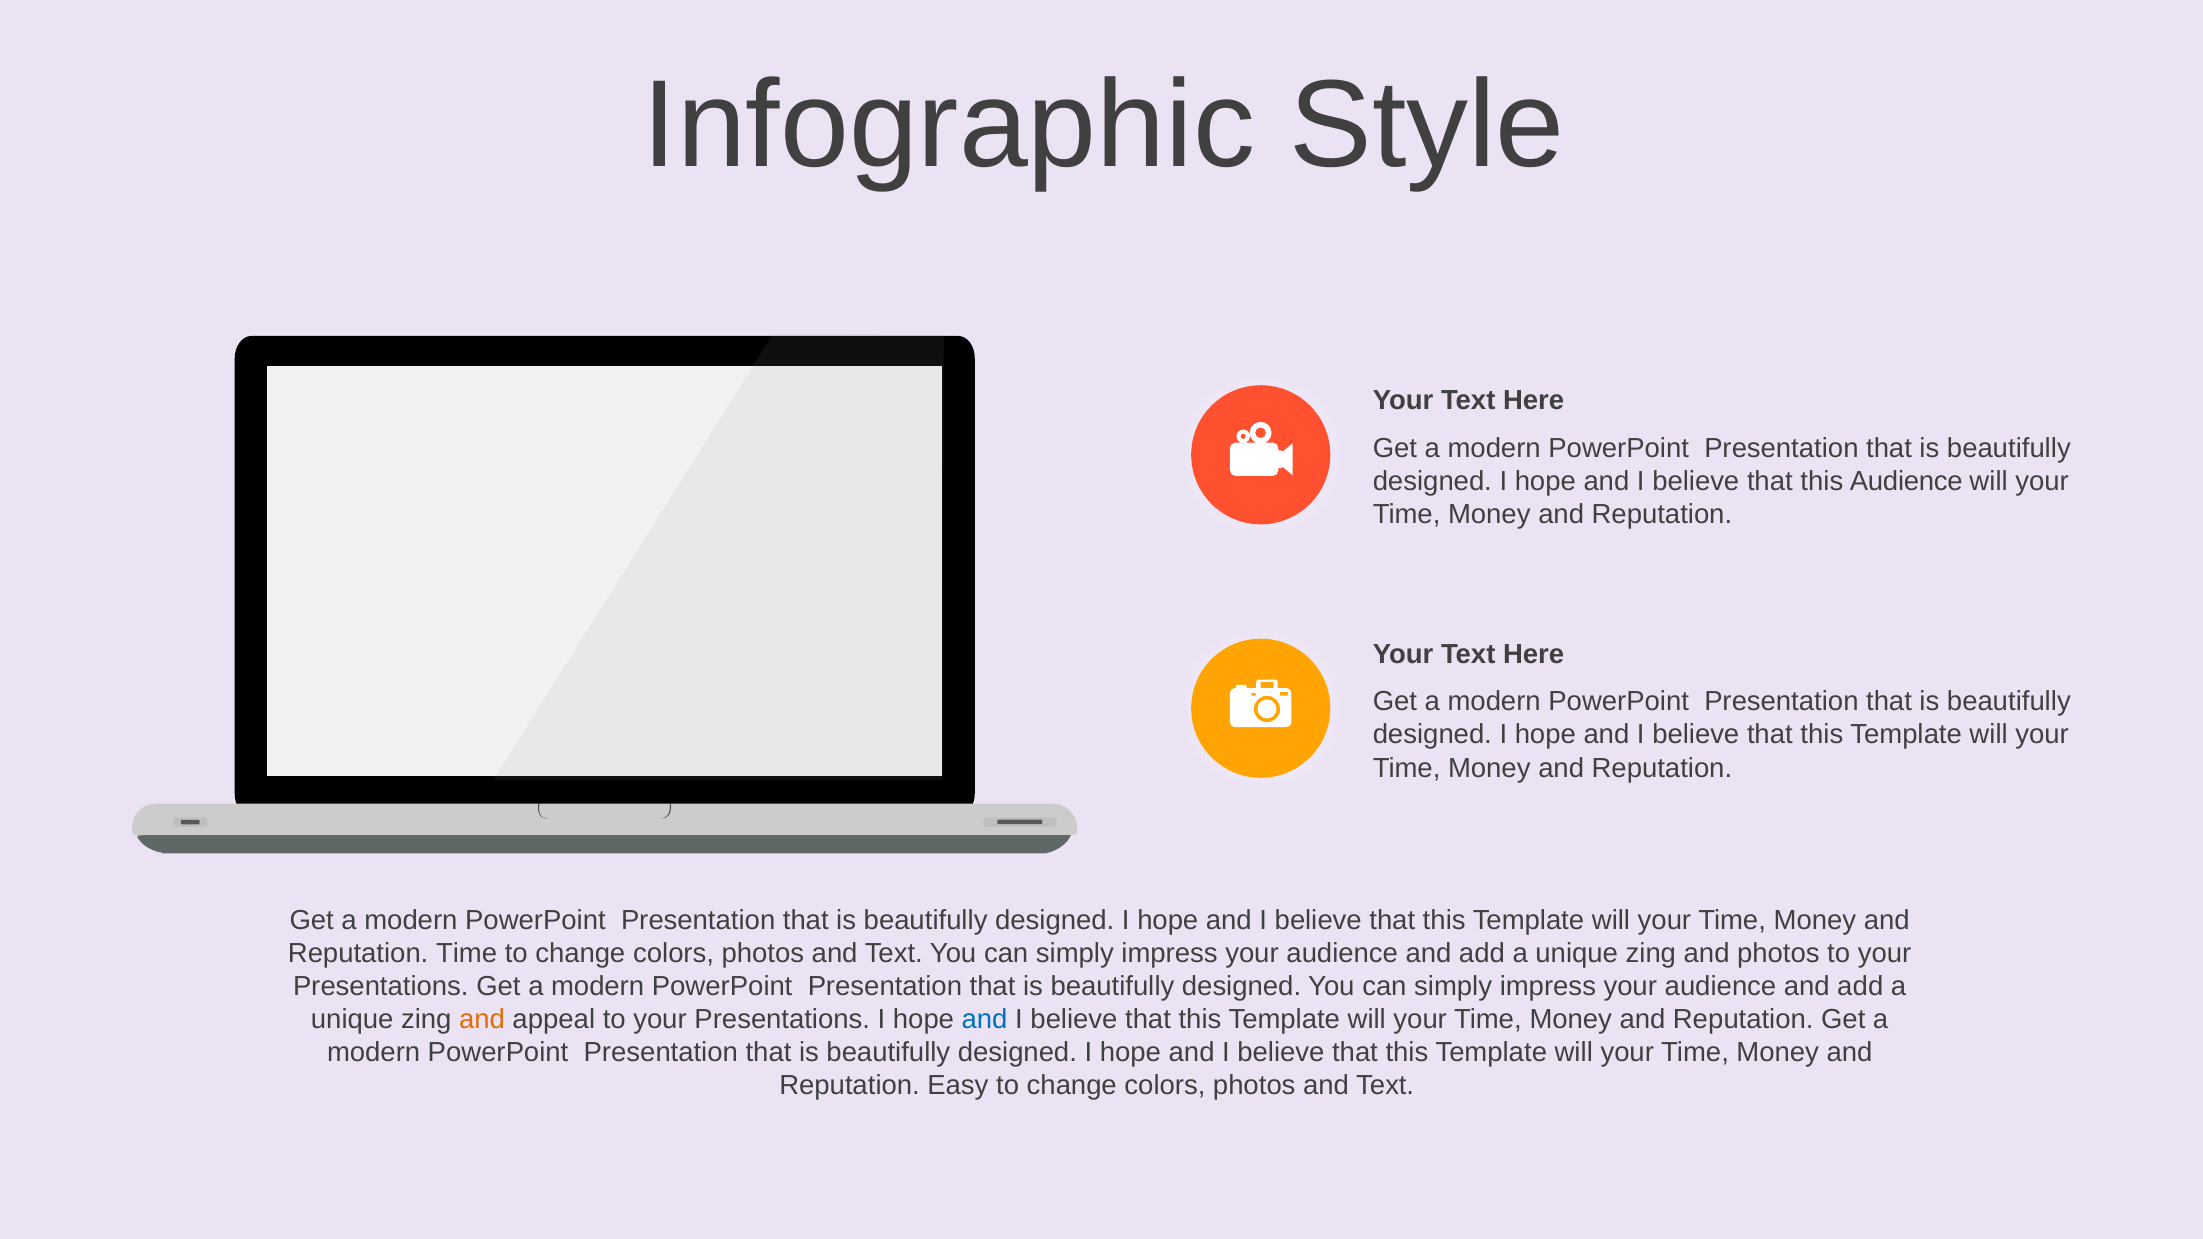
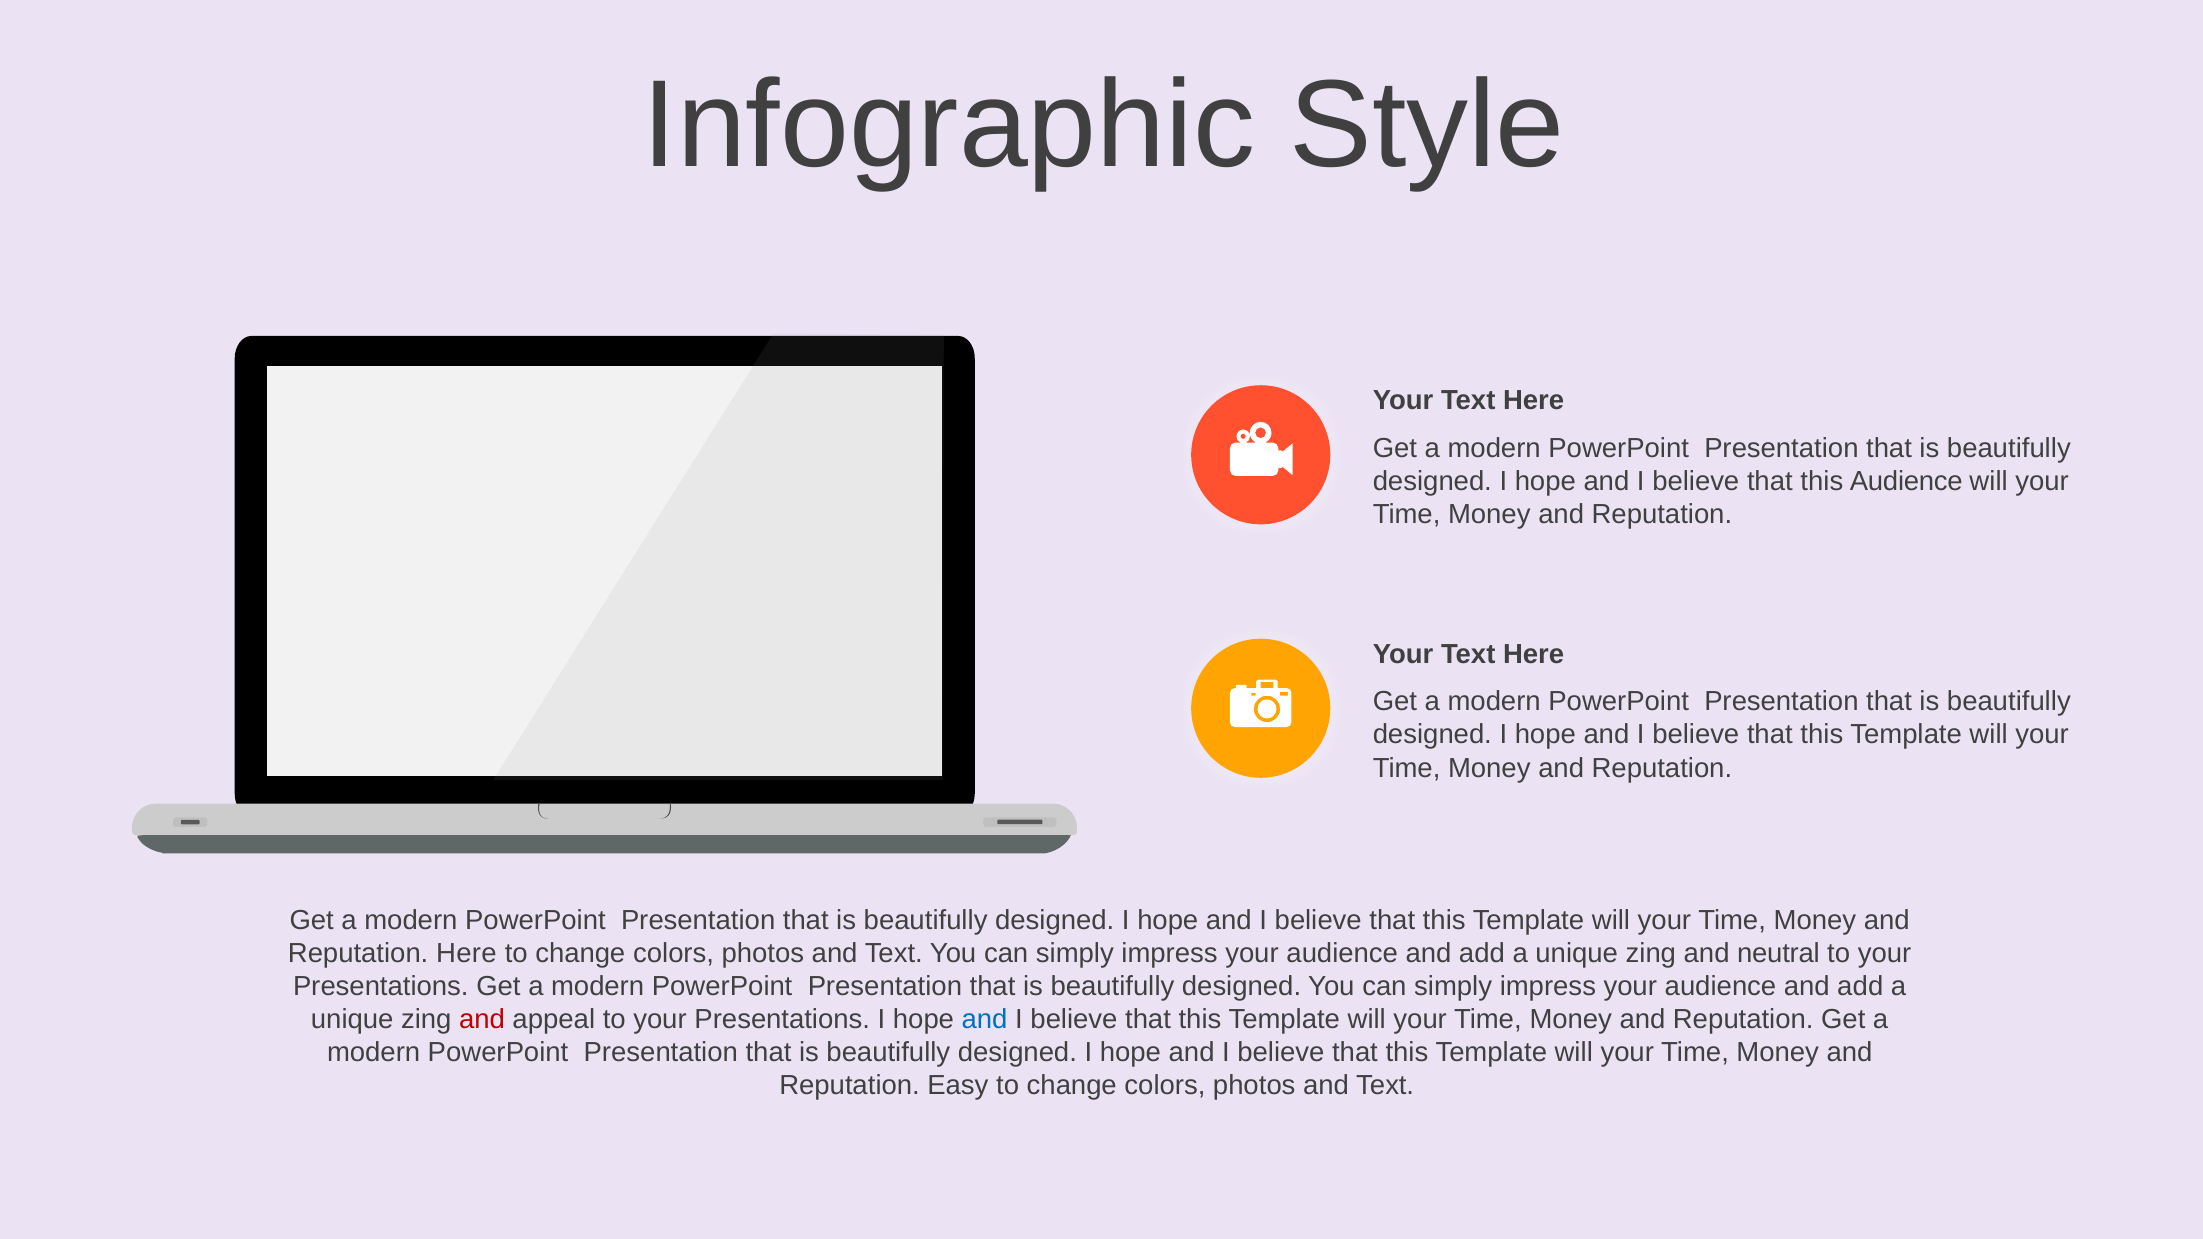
Reputation Time: Time -> Here (466, 954)
and photos: photos -> neutral (1778, 954)
and colour: orange -> red (482, 1020)
